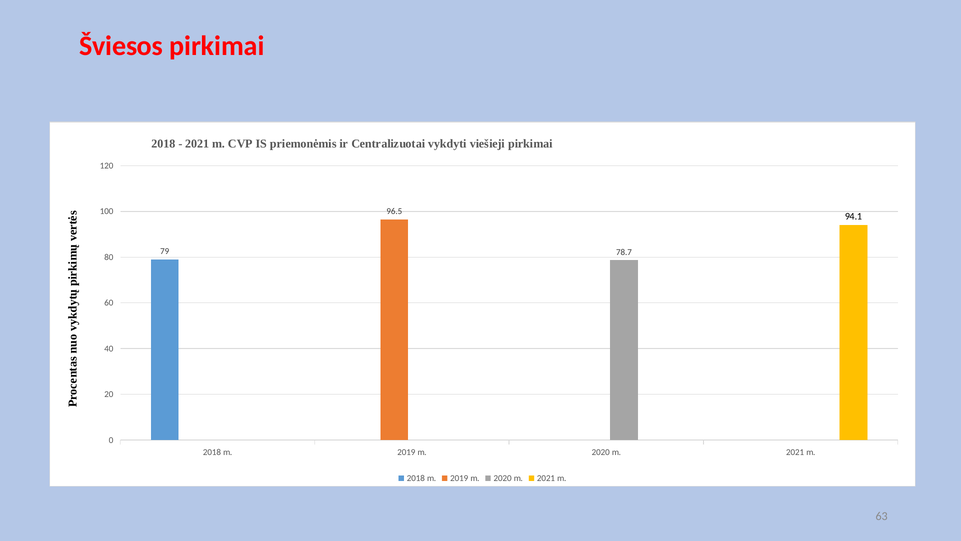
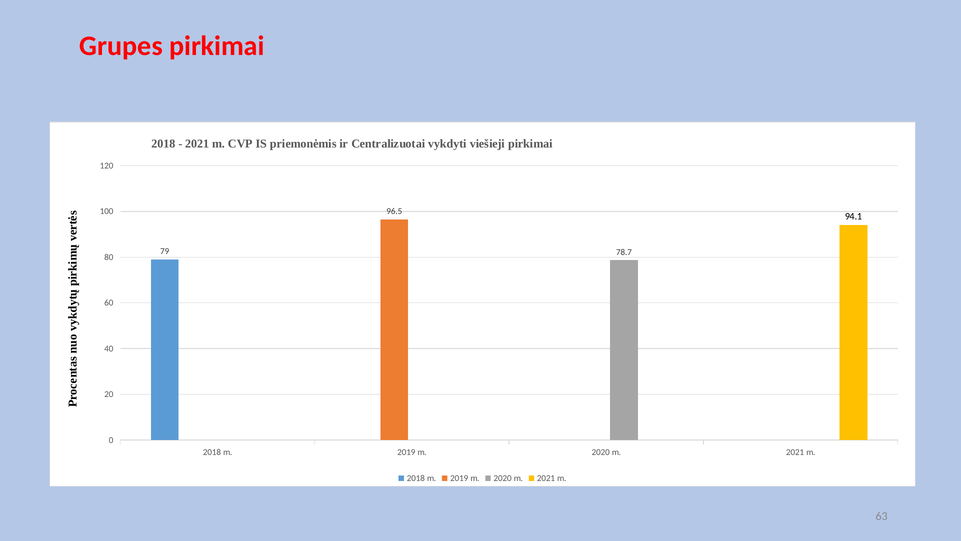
Šviesos: Šviesos -> Grupes (121, 46)
